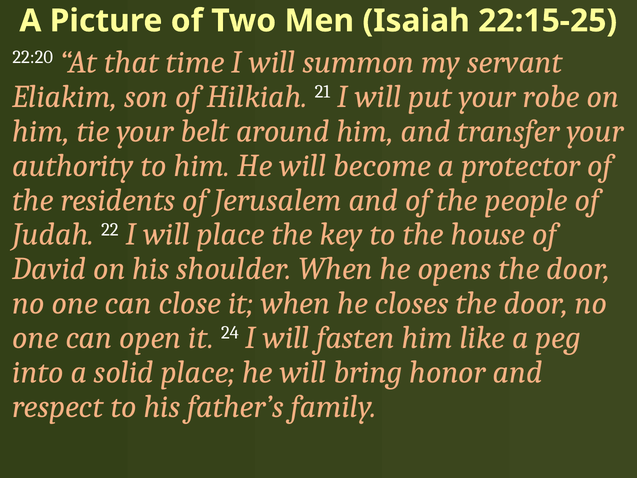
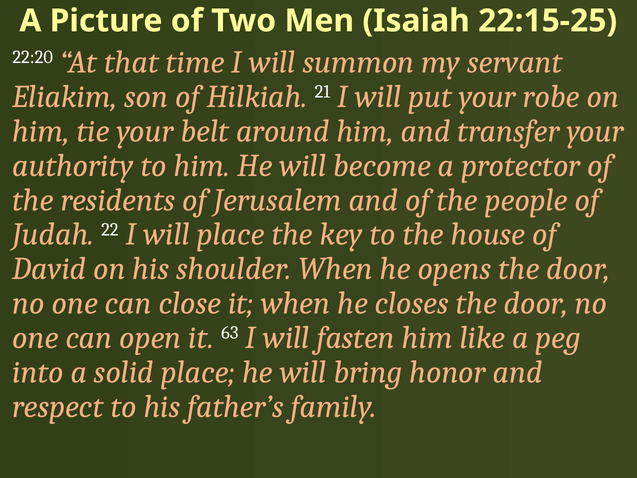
24: 24 -> 63 (230, 333)
